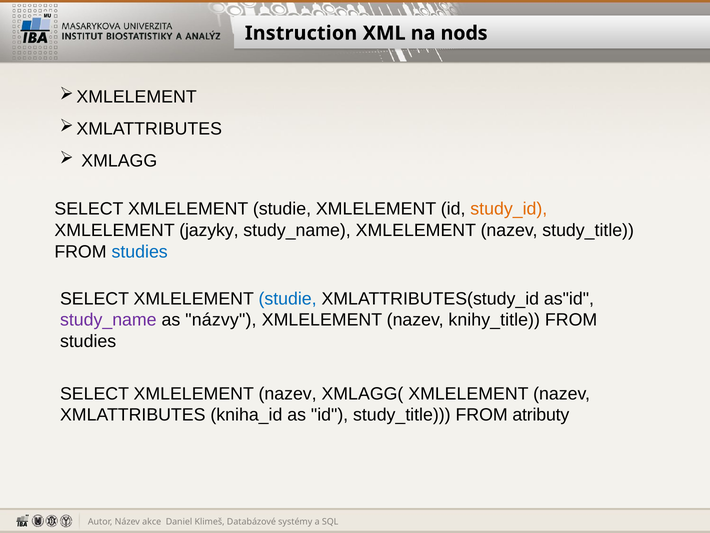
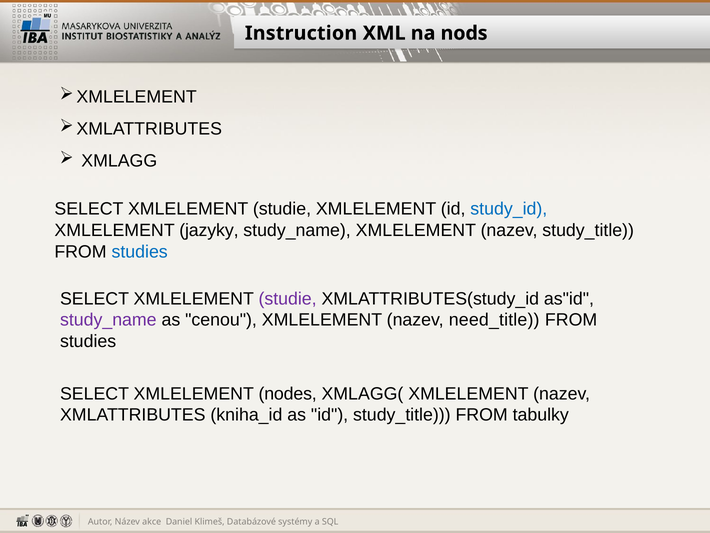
study_id colour: orange -> blue (509, 209)
studie colour: blue -> purple (288, 298)
názvy: názvy -> cenou (221, 320)
knihy_title: knihy_title -> need_title (494, 320)
SELECT XMLELEMENT nazev: nazev -> nodes (288, 393)
atributy: atributy -> tabulky (541, 415)
